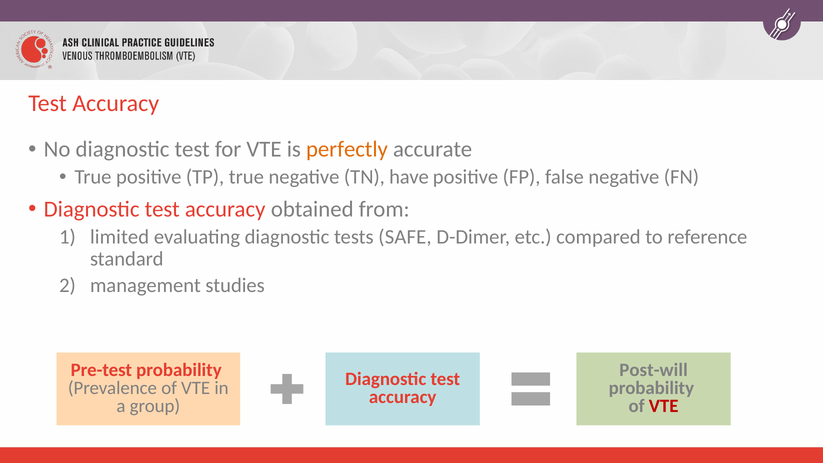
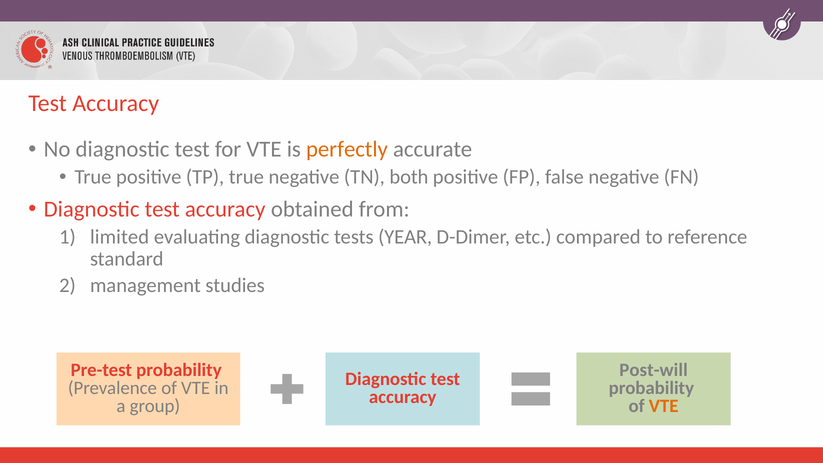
have: have -> both (409, 177)
SAFE: SAFE -> YEAR (405, 237)
VTE colour: red -> orange (664, 406)
